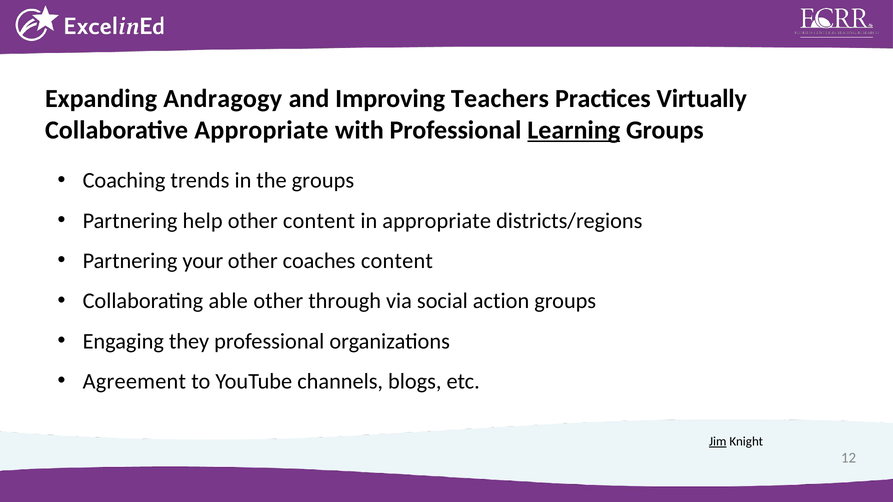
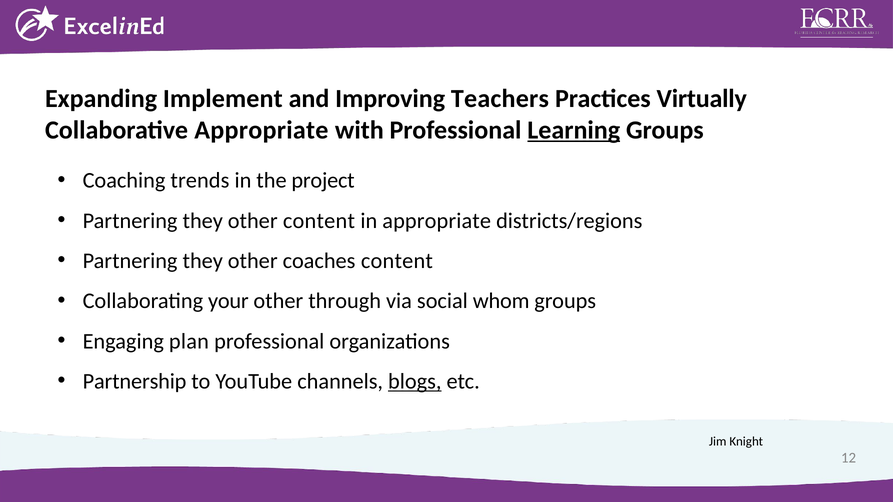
Andragogy: Andragogy -> Implement (223, 99)
the groups: groups -> project (323, 181)
help: help -> they (203, 221)
your: your -> they (203, 261)
able: able -> your (228, 301)
action: action -> whom (501, 301)
they: they -> plan (189, 341)
Agreement: Agreement -> Partnership (135, 382)
blogs underline: none -> present (415, 382)
Jim underline: present -> none (718, 442)
